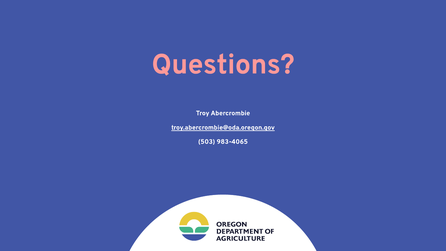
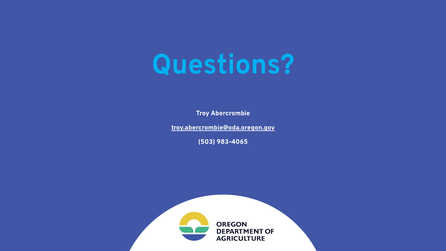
Questions colour: pink -> light blue (223, 64)
